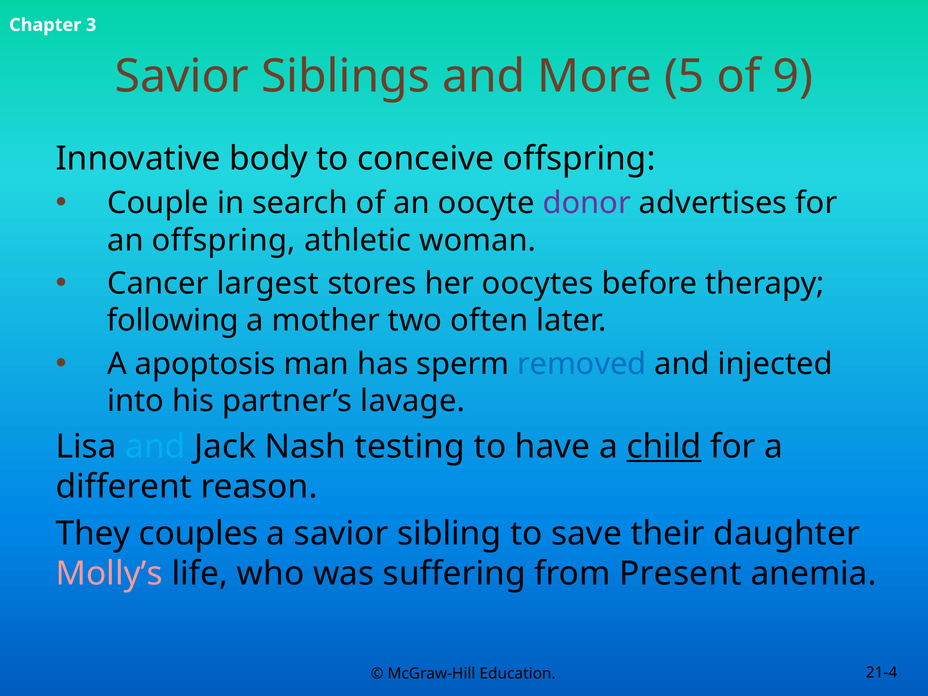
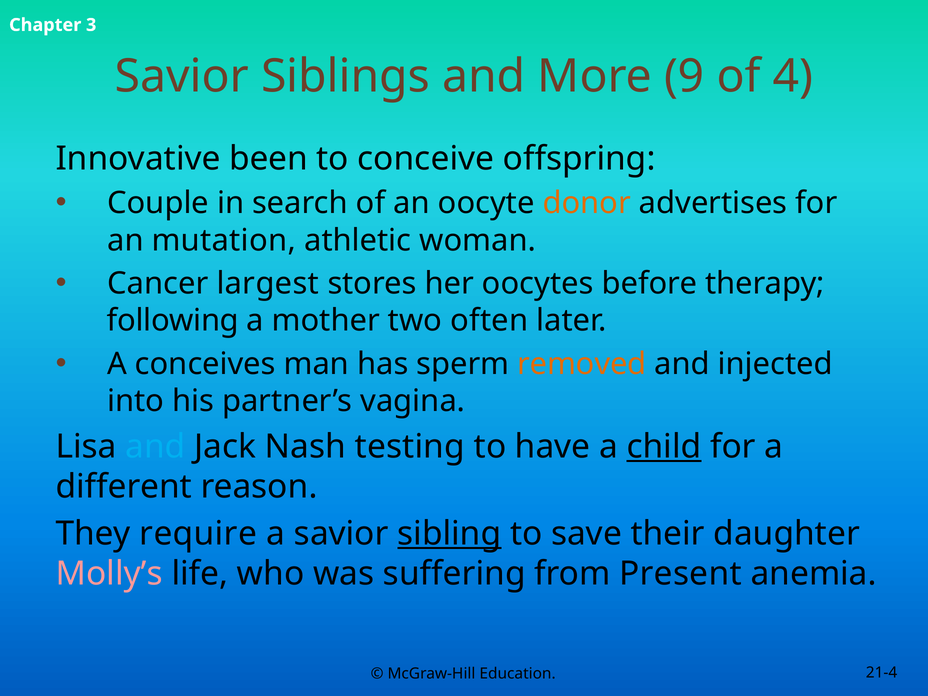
5: 5 -> 9 (684, 77)
9: 9 -> 4 (793, 77)
body: body -> been (269, 159)
donor colour: purple -> orange (587, 203)
an offspring: offspring -> mutation (224, 240)
apoptosis: apoptosis -> conceives (205, 364)
removed colour: blue -> orange (582, 364)
lavage: lavage -> vagina (413, 401)
couples: couples -> require (198, 534)
sibling underline: none -> present (449, 534)
